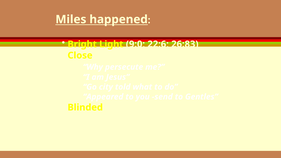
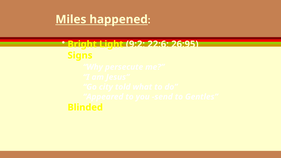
9:0: 9:0 -> 9:2 (135, 44)
26:83: 26:83 -> 26:95 (185, 44)
Close: Close -> Signs (80, 55)
